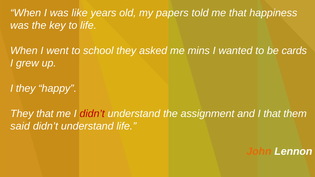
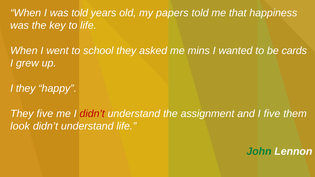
was like: like -> told (80, 13)
They that: that -> five (45, 114)
I that: that -> five (272, 114)
said: said -> look (20, 126)
John colour: orange -> green (259, 152)
